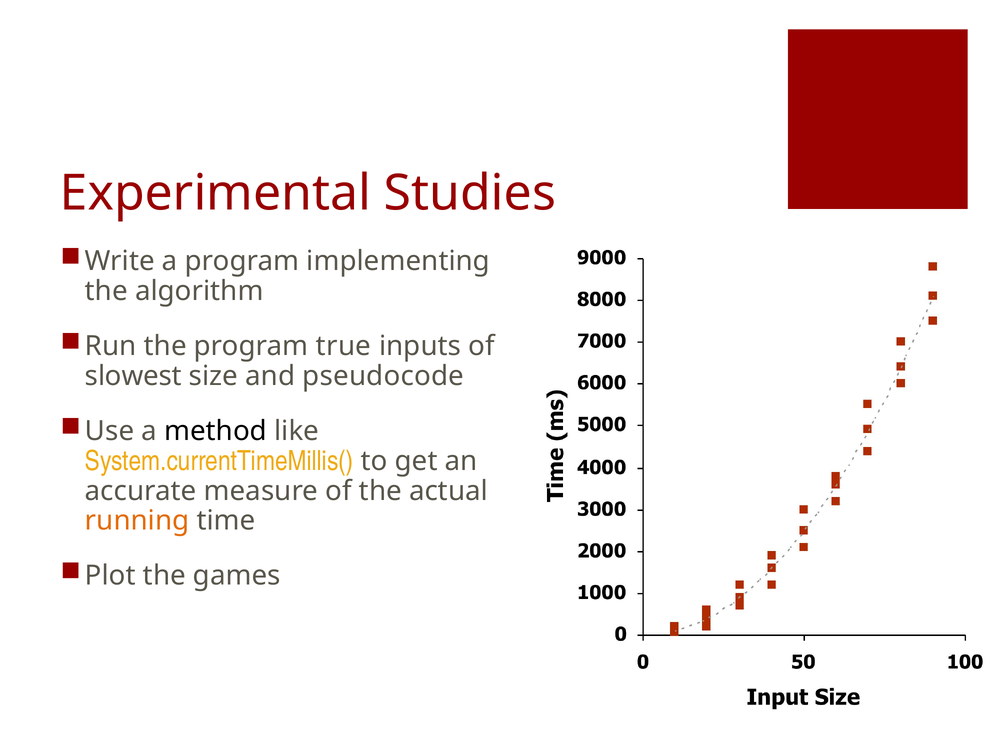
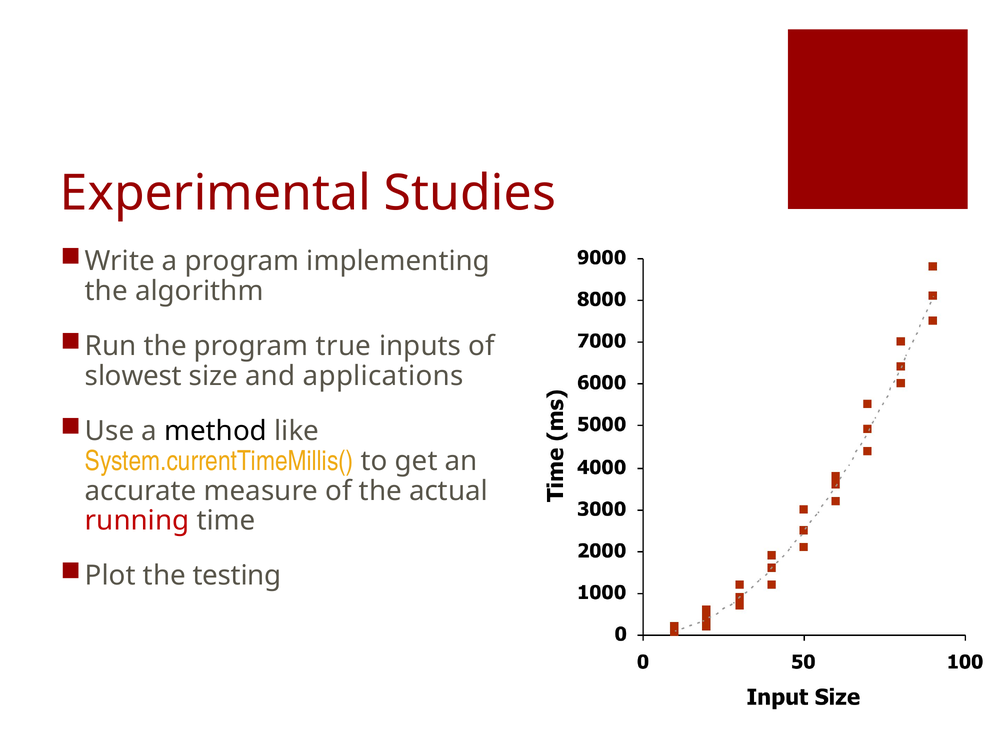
pseudocode: pseudocode -> applications (383, 376)
running colour: orange -> red (137, 521)
games: games -> testing (237, 576)
